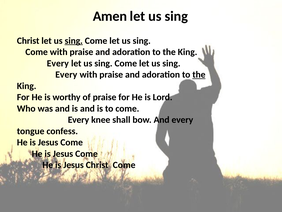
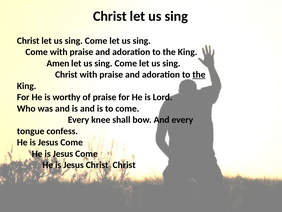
Amen: Amen -> Christ (110, 16)
sing underline: present -> none (74, 41)
Every: Every -> Amen (58, 63)
Every: Every -> Christ (66, 74)
Christ Come: Come -> Christ (124, 165)
